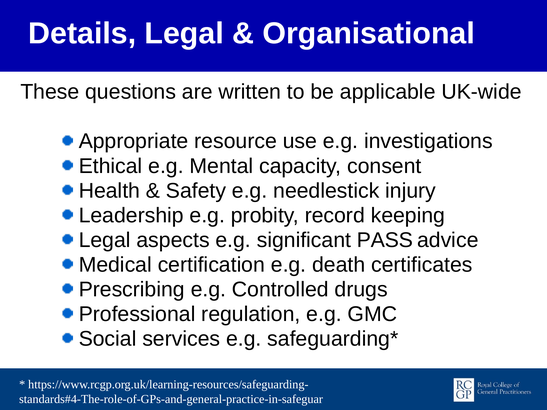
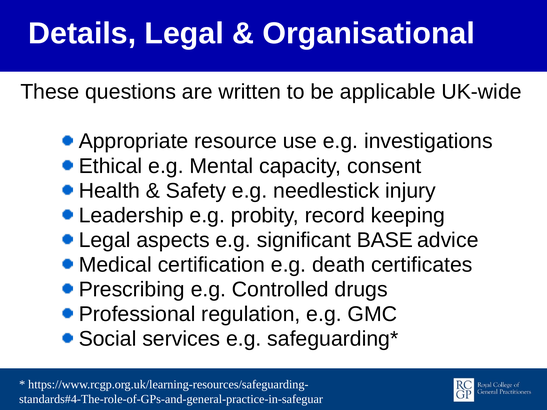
PASS: PASS -> BASE (385, 240)
